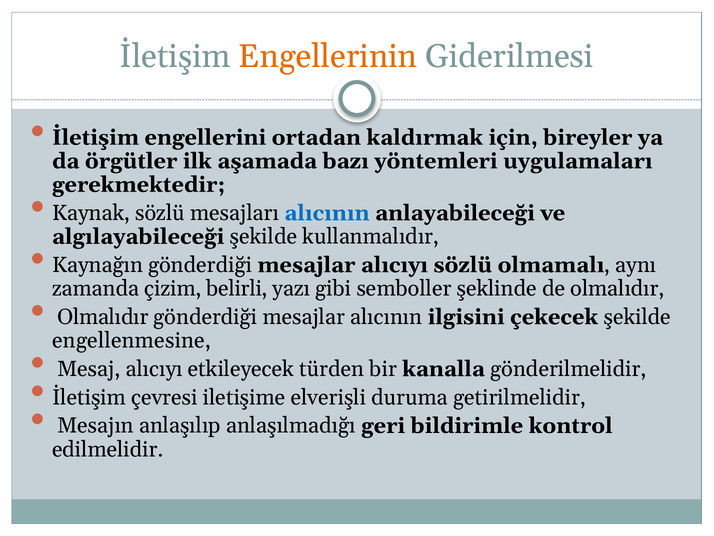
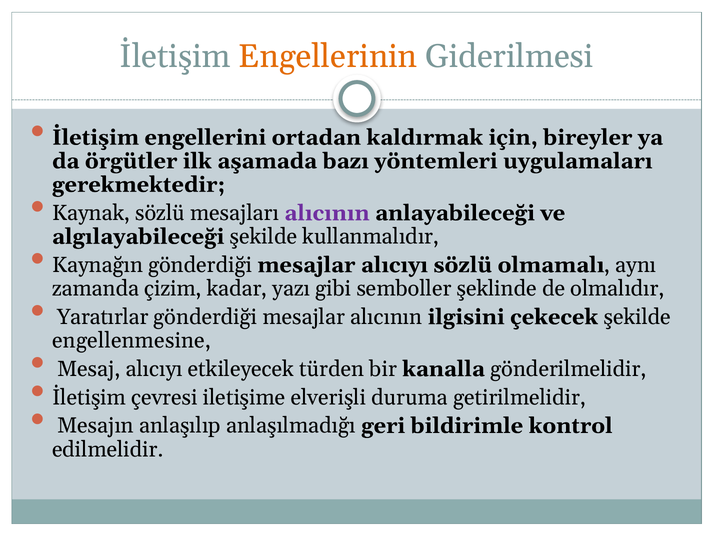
alıcının colour: blue -> purple (327, 213)
belirli: belirli -> kadar (237, 288)
Olmalıdır: Olmalıdır -> Yaratırlar (103, 317)
